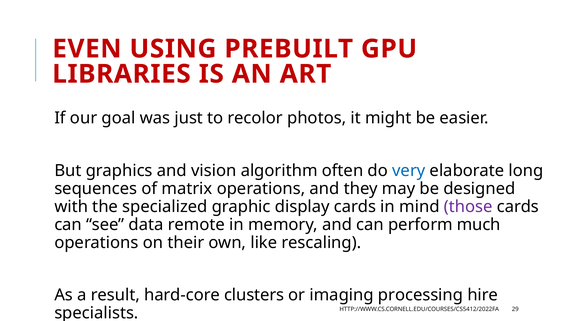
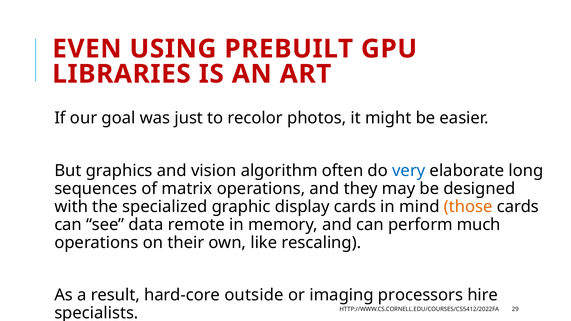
those colour: purple -> orange (468, 207)
clusters: clusters -> outside (254, 295)
processing: processing -> processors (421, 295)
